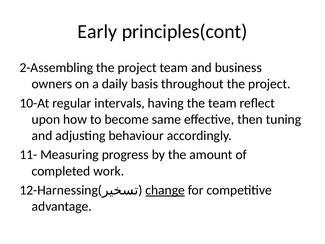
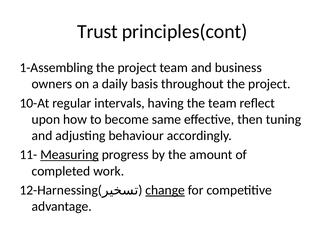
Early: Early -> Trust (97, 31)
2-Assembling: 2-Assembling -> 1-Assembling (56, 68)
Measuring underline: none -> present (70, 155)
